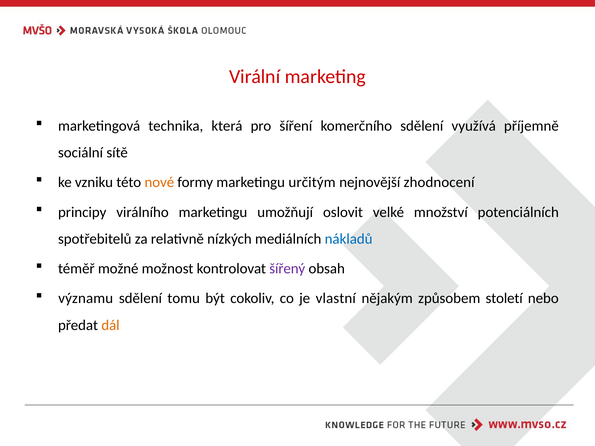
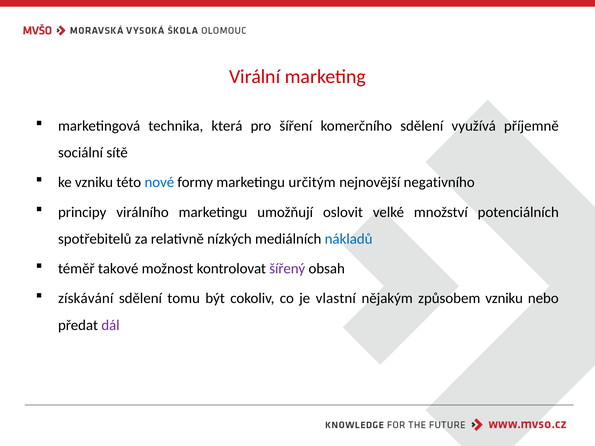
nové colour: orange -> blue (159, 183)
zhodnocení: zhodnocení -> negativního (439, 183)
možné: možné -> takové (118, 269)
významu: významu -> získávání (86, 299)
způsobem století: století -> vzniku (504, 299)
dál colour: orange -> purple (110, 325)
